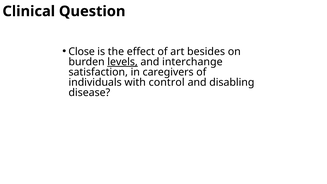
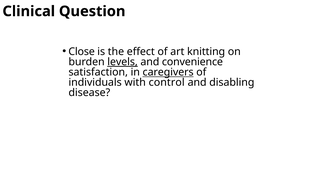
besides: besides -> knitting (206, 52)
interchange: interchange -> convenience (192, 62)
caregivers underline: none -> present (168, 72)
